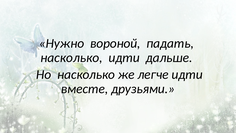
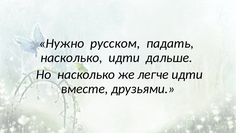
вороной: вороной -> русском (115, 43)
